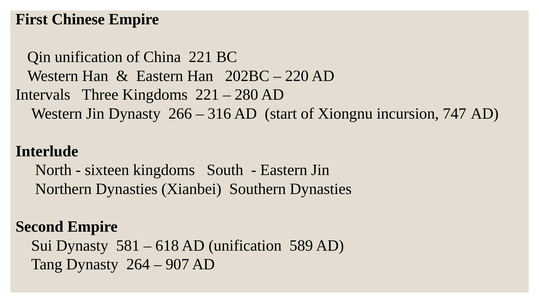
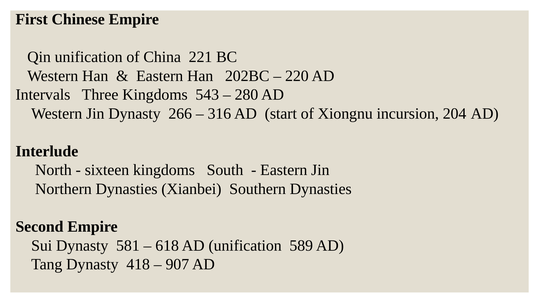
Kingdoms 221: 221 -> 543 (207, 95)
747: 747 -> 204 (455, 114)
264: 264 -> 418 (138, 265)
